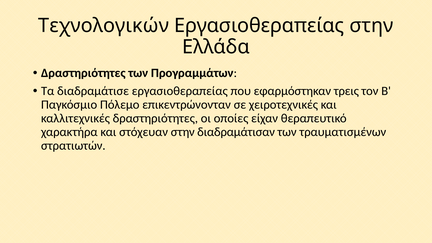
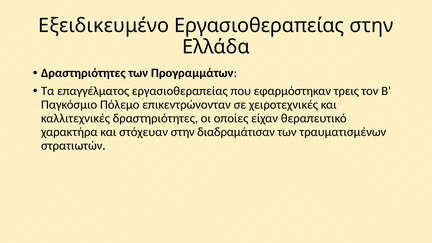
Τεχνολογικών: Τεχνολογικών -> Εξειδικευμένο (104, 26)
διαδραμάτισε: διαδραμάτισε -> επαγγέλματος (93, 91)
